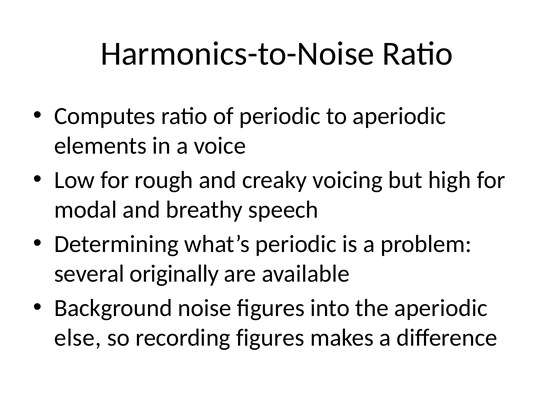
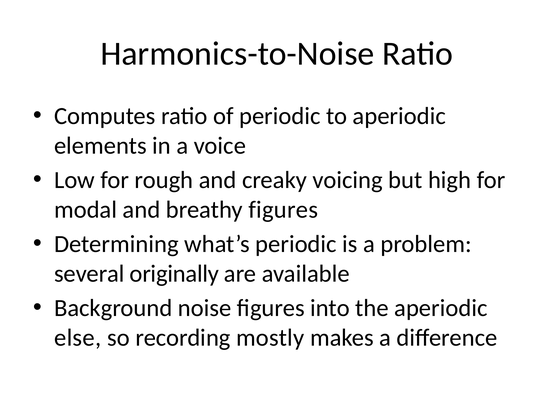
breathy speech: speech -> figures (283, 210)
recording figures: figures -> mostly (270, 338)
